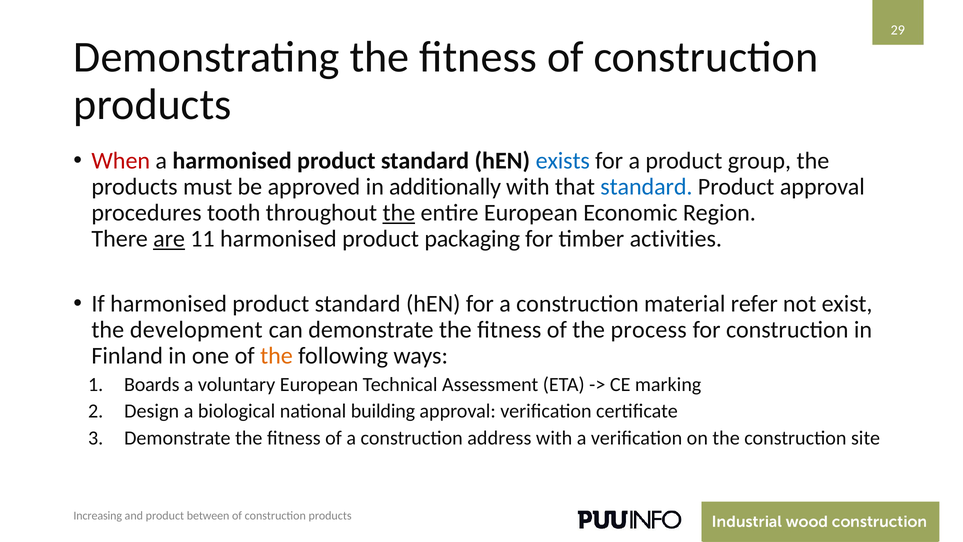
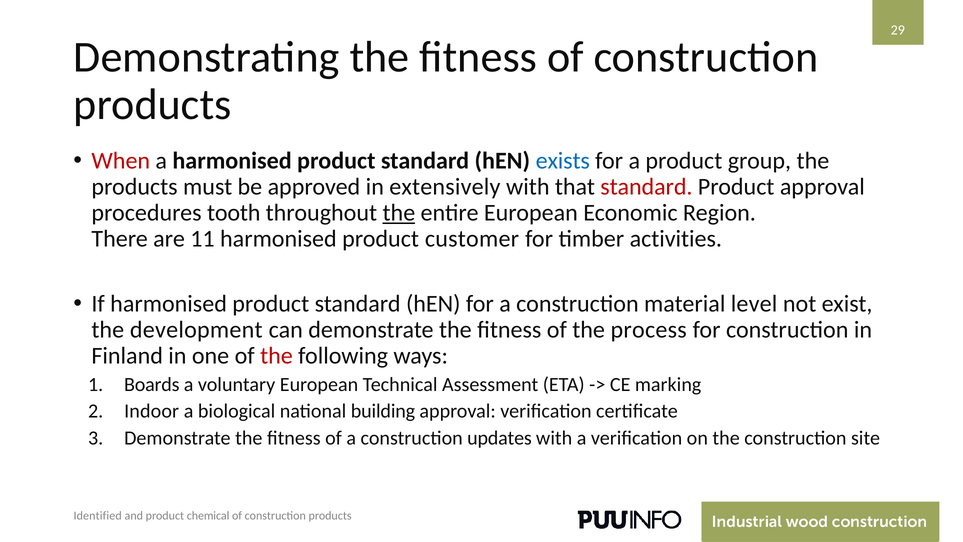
additionally: additionally -> extensively (445, 187)
standard colour: blue -> red (646, 187)
are underline: present -> none (169, 239)
packaging: packaging -> customer (472, 239)
refer: refer -> level (754, 304)
the colour: orange -> red (276, 356)
Design: Design -> Indoor (152, 411)
address: address -> updates (499, 438)
Increasing: Increasing -> Identified (98, 516)
between: between -> chemical (208, 516)
